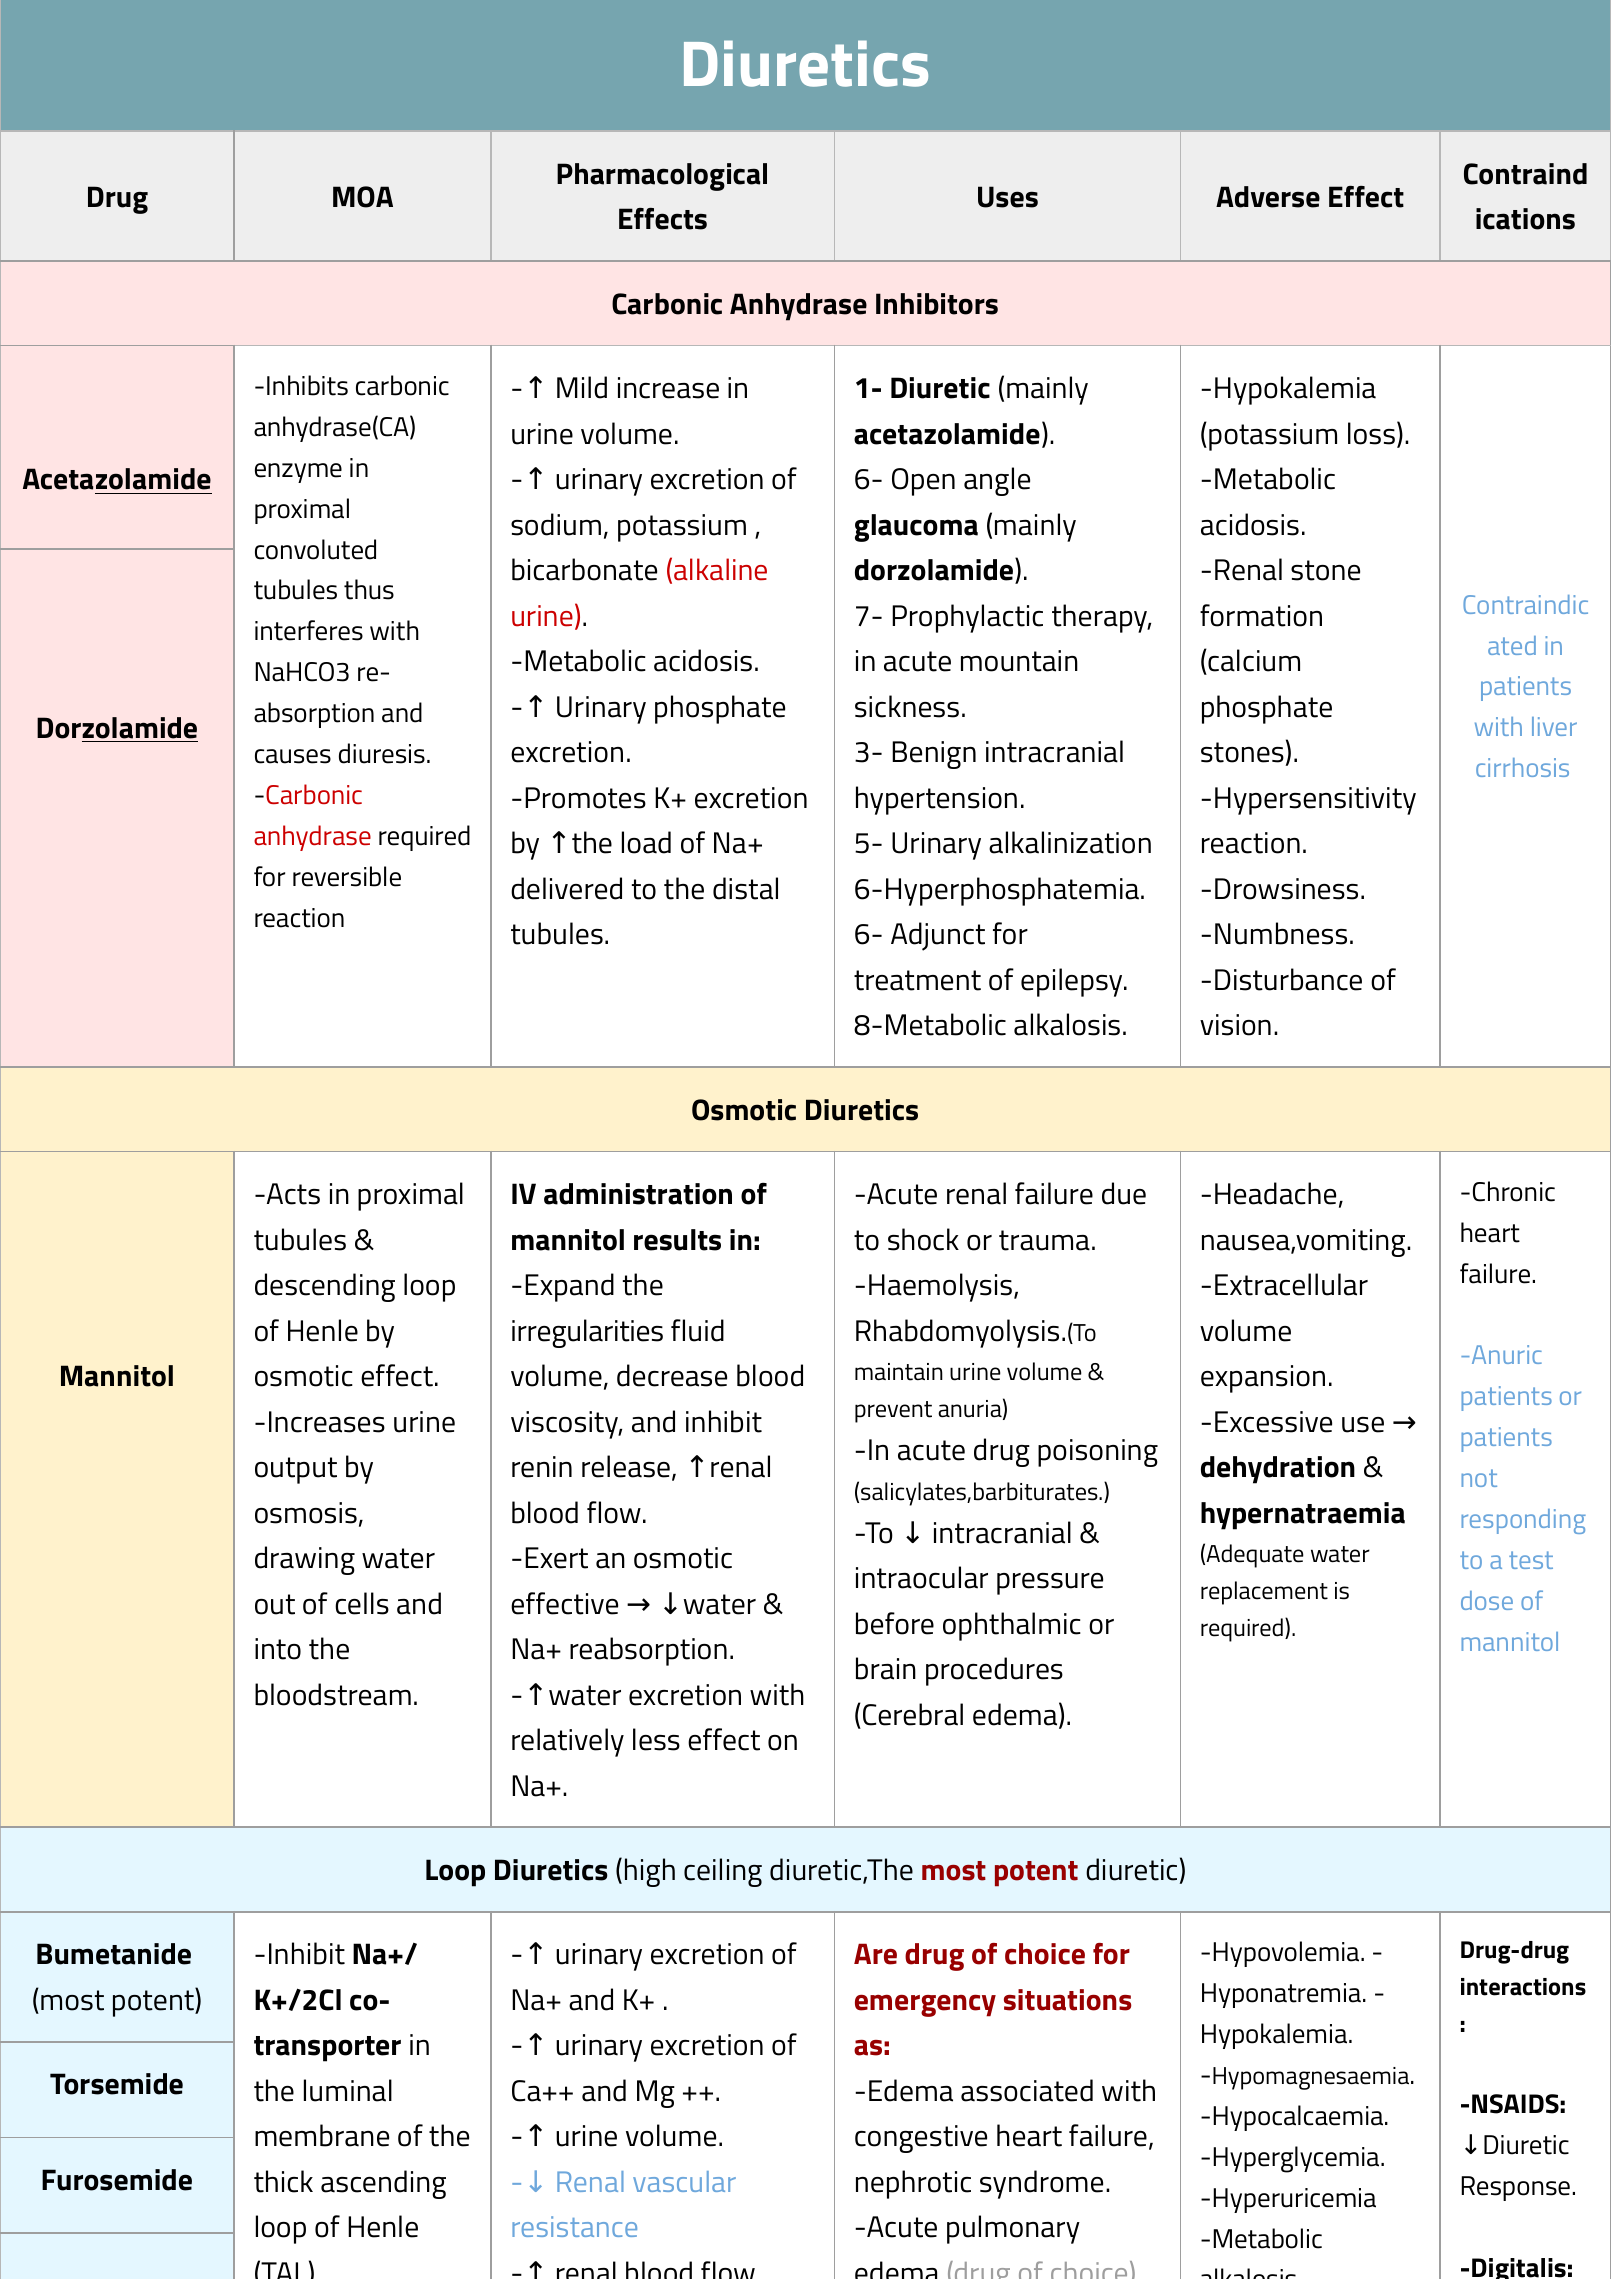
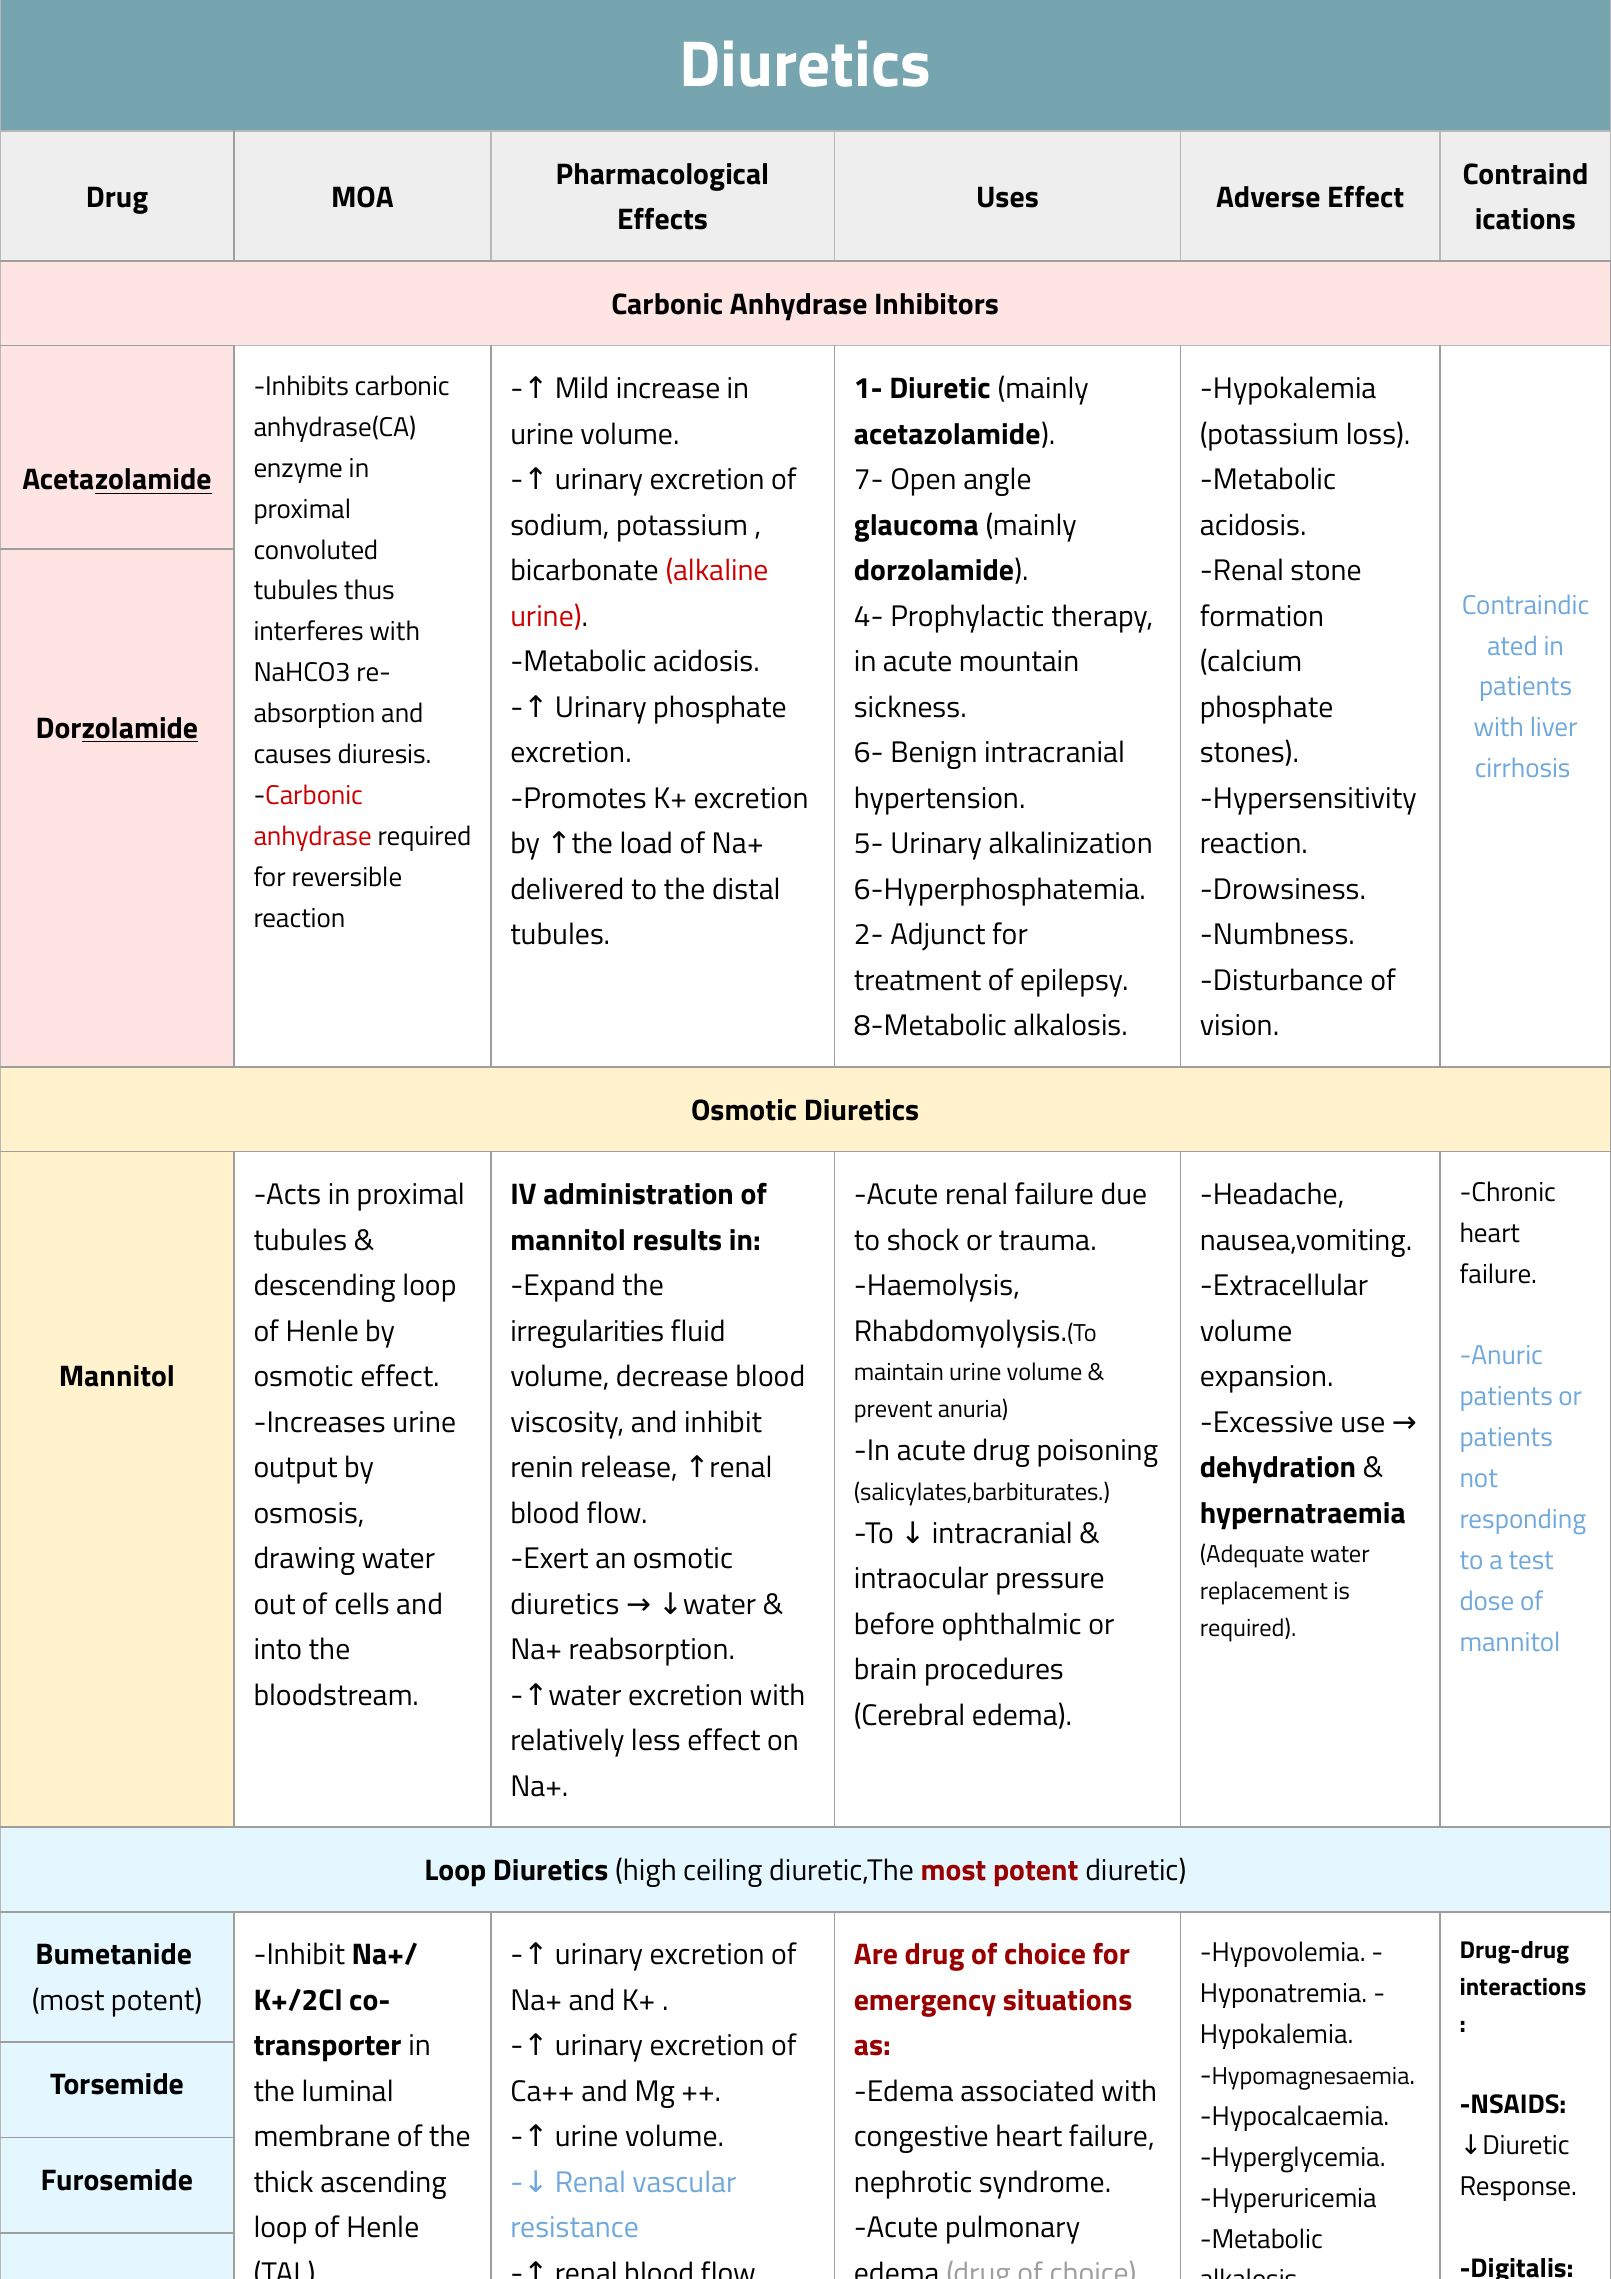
6-: 6- -> 7- (869, 480)
7-: 7- -> 4- (869, 616)
3-: 3- -> 6- (869, 753)
6-: 6- -> 2- (869, 935)
effective: effective -> diuretics (565, 1604)
